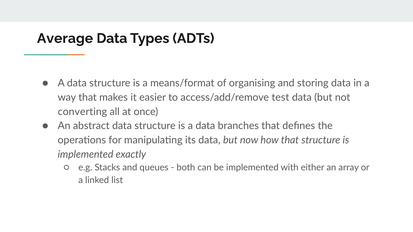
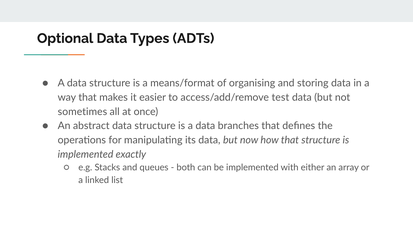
Average: Average -> Optional (65, 38)
converting: converting -> sometimes (82, 112)
